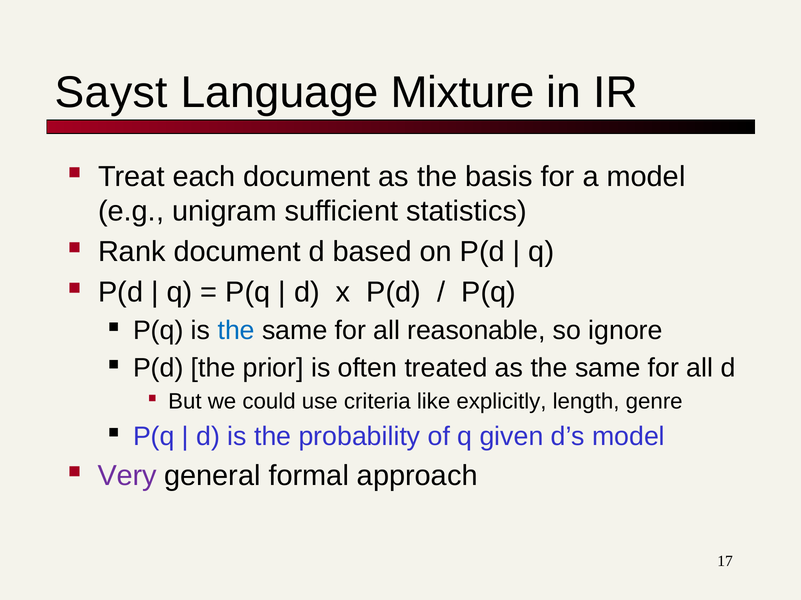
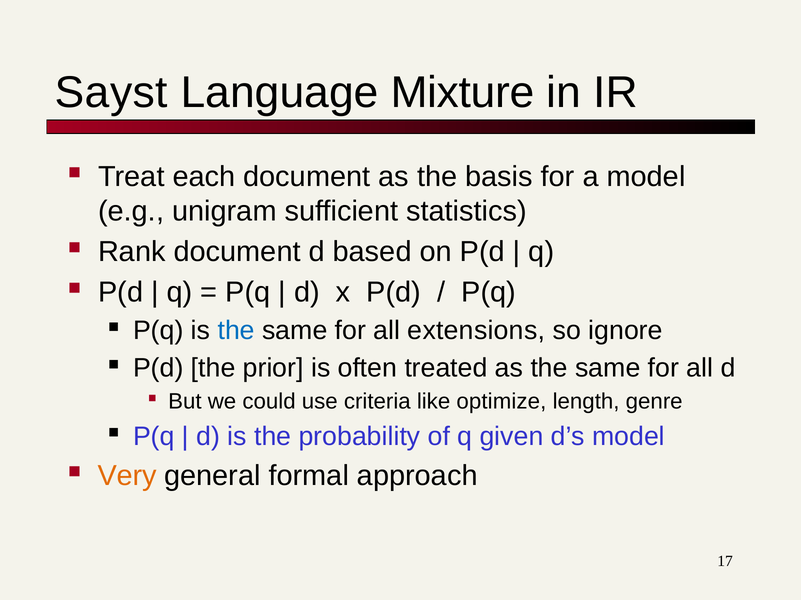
reasonable: reasonable -> extensions (476, 331)
explicitly: explicitly -> optimize (501, 402)
Very colour: purple -> orange (127, 476)
